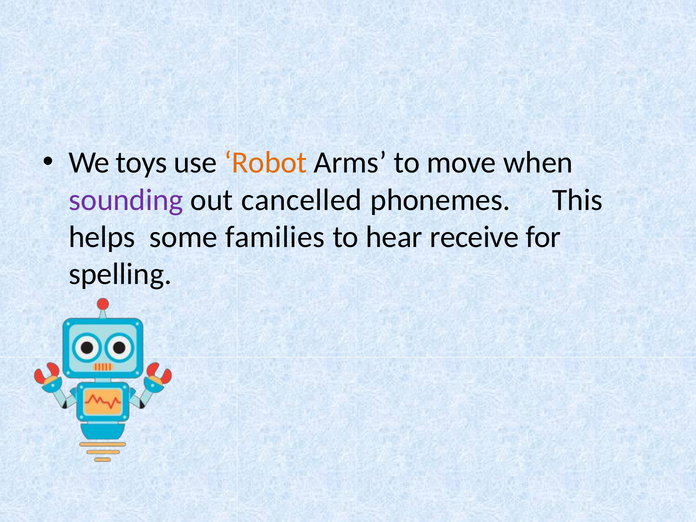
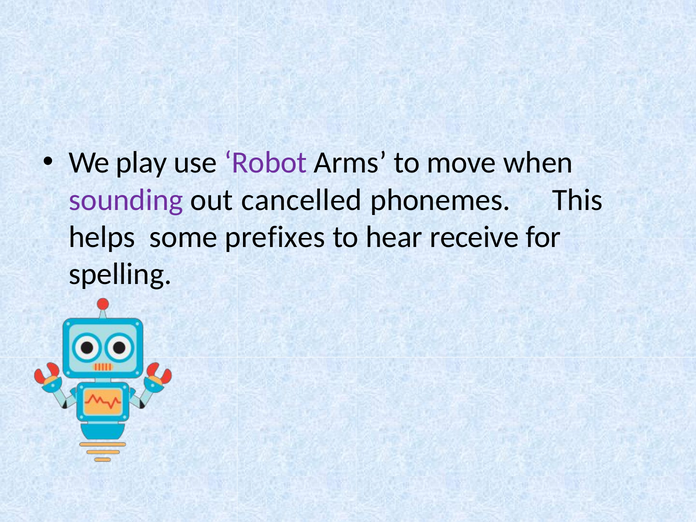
toys: toys -> play (142, 163)
Robot colour: orange -> purple (266, 163)
families: families -> prefixes (275, 237)
